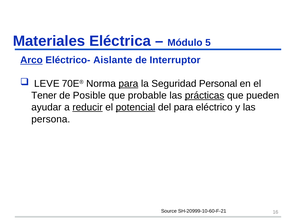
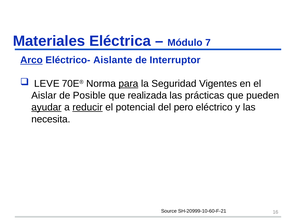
5: 5 -> 7 (208, 43)
Personal: Personal -> Vigentes (218, 84)
Tener: Tener -> Aislar (44, 95)
probable: probable -> realizada (147, 95)
prácticas underline: present -> none (205, 95)
ayudar underline: none -> present (46, 107)
potencial underline: present -> none (135, 107)
del para: para -> pero (184, 107)
persona: persona -> necesita (51, 119)
